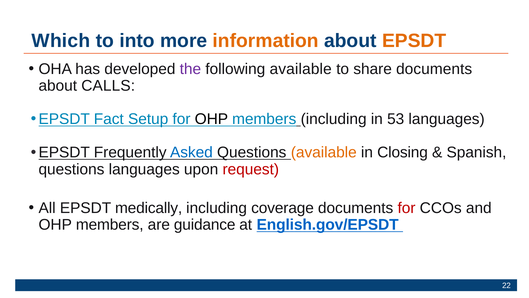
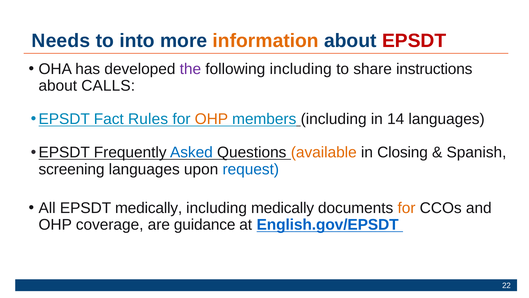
Which: Which -> Needs (61, 41)
EPSDT colour: orange -> red (414, 41)
following available: available -> including (301, 69)
share documents: documents -> instructions (434, 69)
Setup: Setup -> Rules (148, 119)
OHP colour: black -> orange (211, 119)
53: 53 -> 14 (396, 119)
questions: questions -> screening (72, 169)
request colour: red -> blue (251, 169)
including coverage: coverage -> medically (283, 208)
for colour: red -> orange (407, 208)
members: members -> coverage (110, 225)
